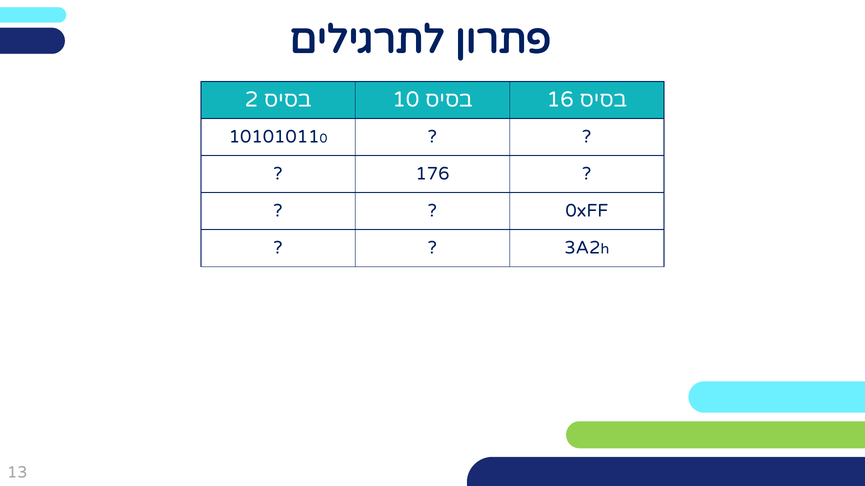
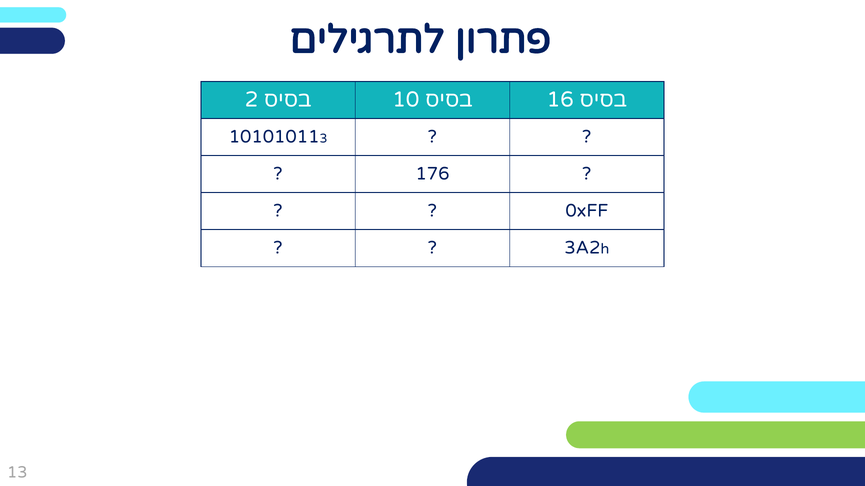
0: 0 -> 3 (324, 139)
